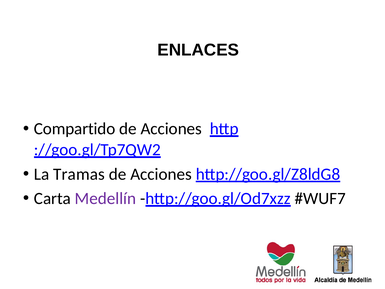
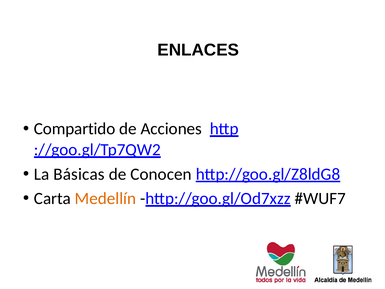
Tramas: Tramas -> Básicas (79, 174)
Acciones: Acciones -> Conocen (161, 174)
Medellín colour: purple -> orange (105, 198)
